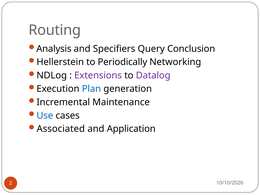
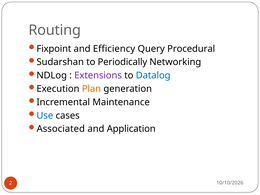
Analysis: Analysis -> Fixpoint (54, 49)
Specifiers: Specifiers -> Efficiency (114, 49)
Conclusion: Conclusion -> Procedural (191, 49)
Hellerstein: Hellerstein -> Sudarshan (60, 62)
Datalog colour: purple -> blue (153, 75)
Plan colour: blue -> orange (91, 89)
